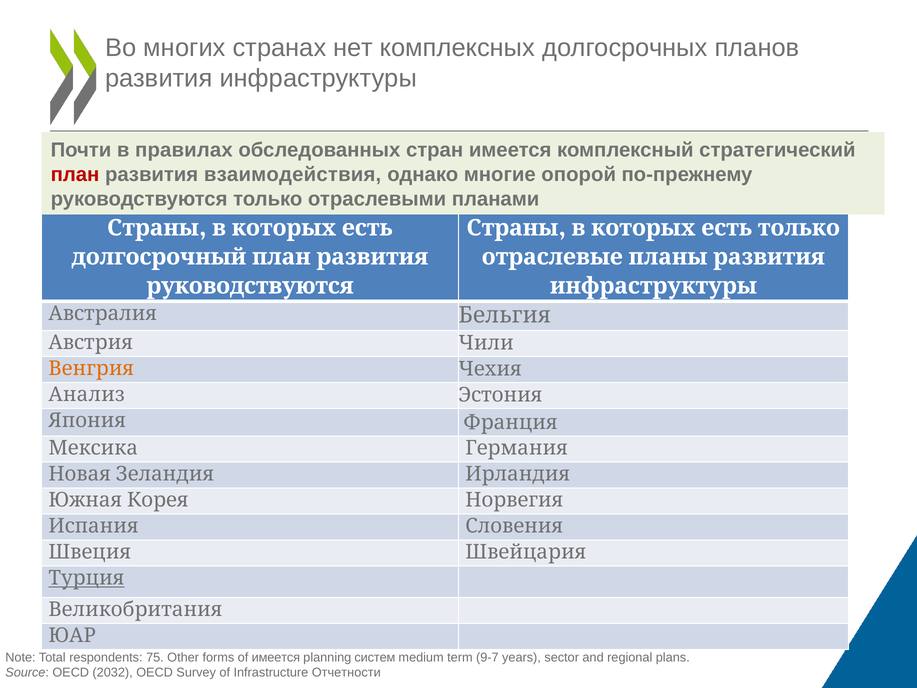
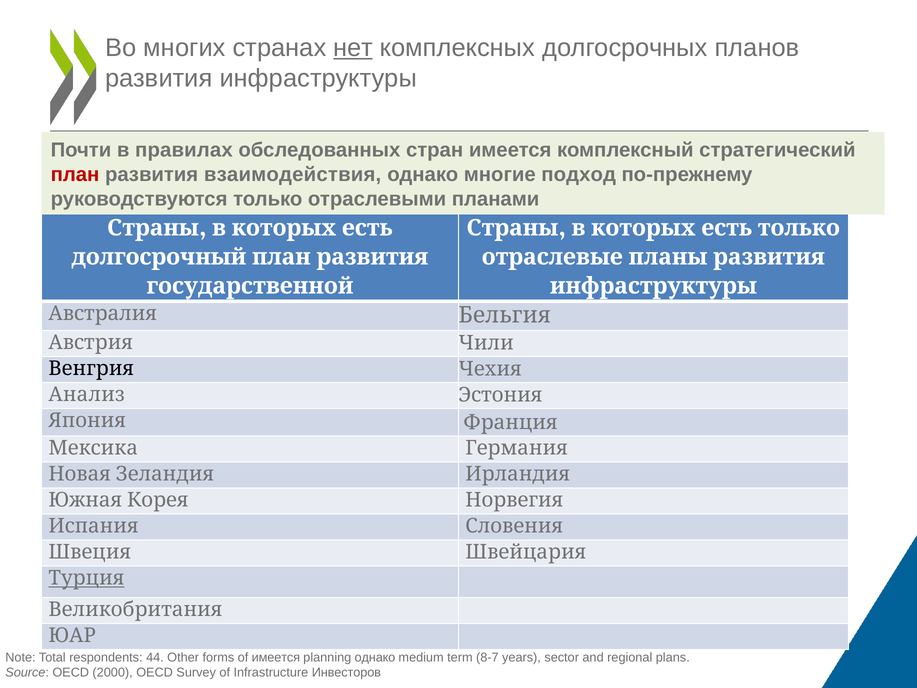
нет underline: none -> present (353, 48)
опорой: опорой -> подход (579, 175)
руководствуются: руководствуются -> государственной (250, 286)
Венгрия colour: orange -> black (91, 368)
75: 75 -> 44 (155, 657)
planning систем: систем -> однако (375, 657)
9-7: 9-7 -> 8-7 (487, 657)
2032: 2032 -> 2000 (113, 673)
Отчетности: Отчетности -> Инвесторов (346, 673)
